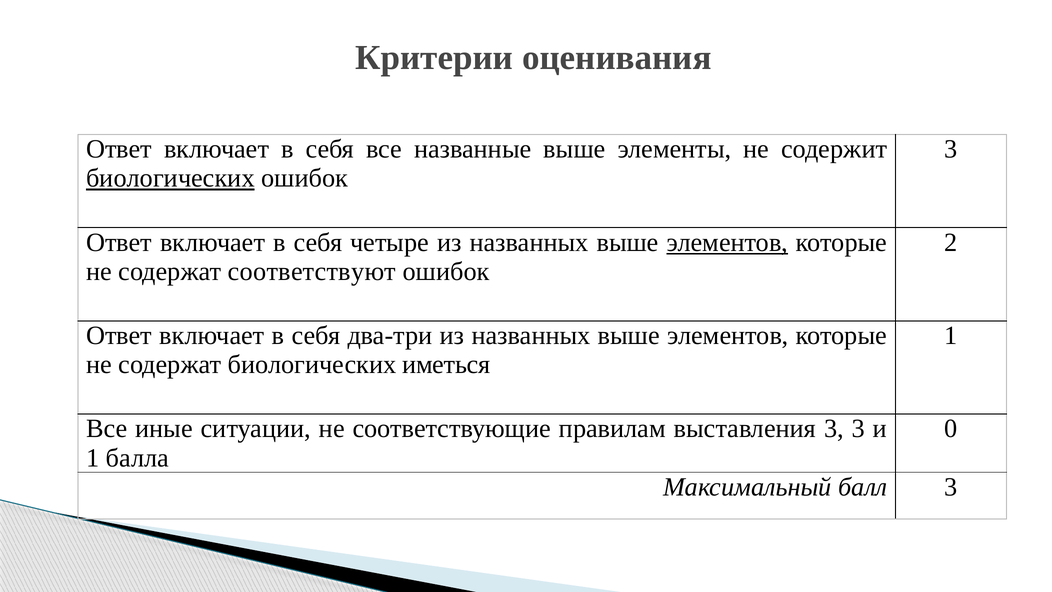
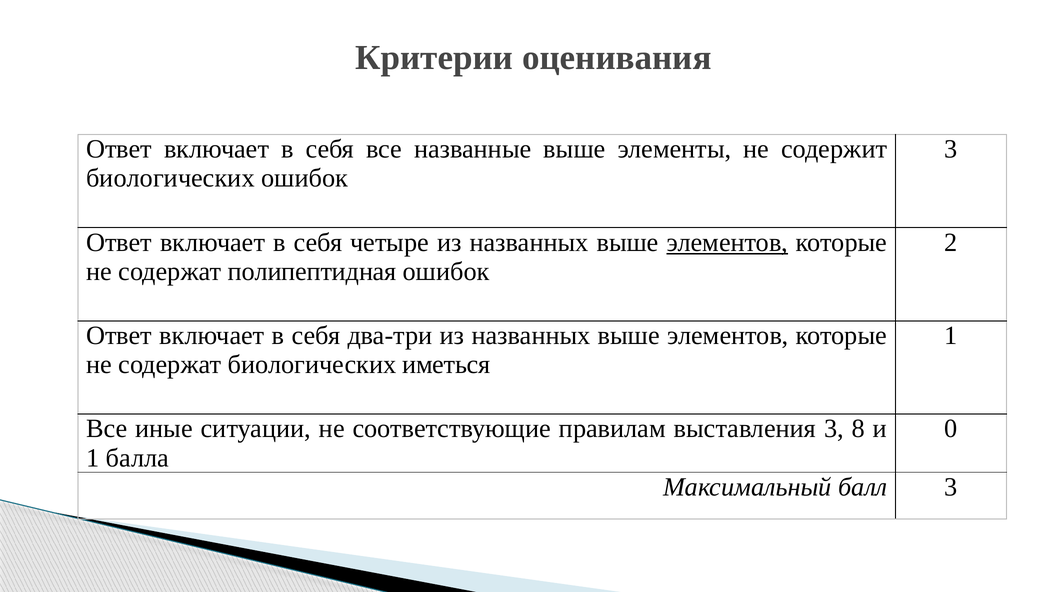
биологических underline: present -> none (170, 178)
соответствуют: соответствуют -> полипептидная (312, 271)
3 3: 3 -> 8 (858, 429)
